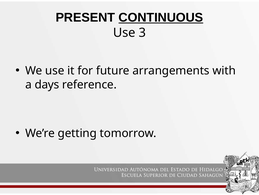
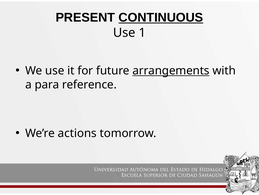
3: 3 -> 1 (142, 33)
arrangements underline: none -> present (171, 70)
days: days -> para (47, 84)
getting: getting -> actions (77, 133)
